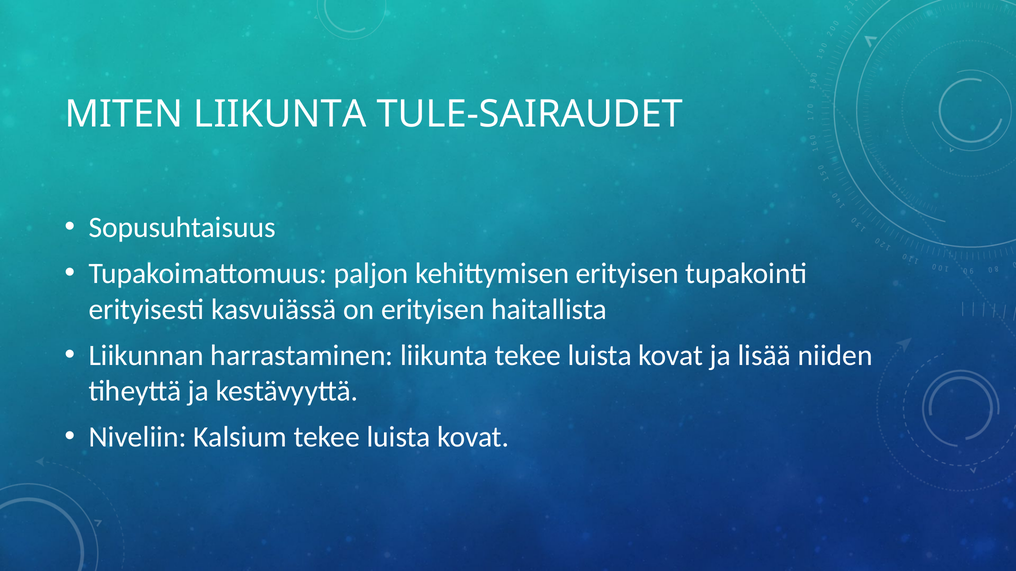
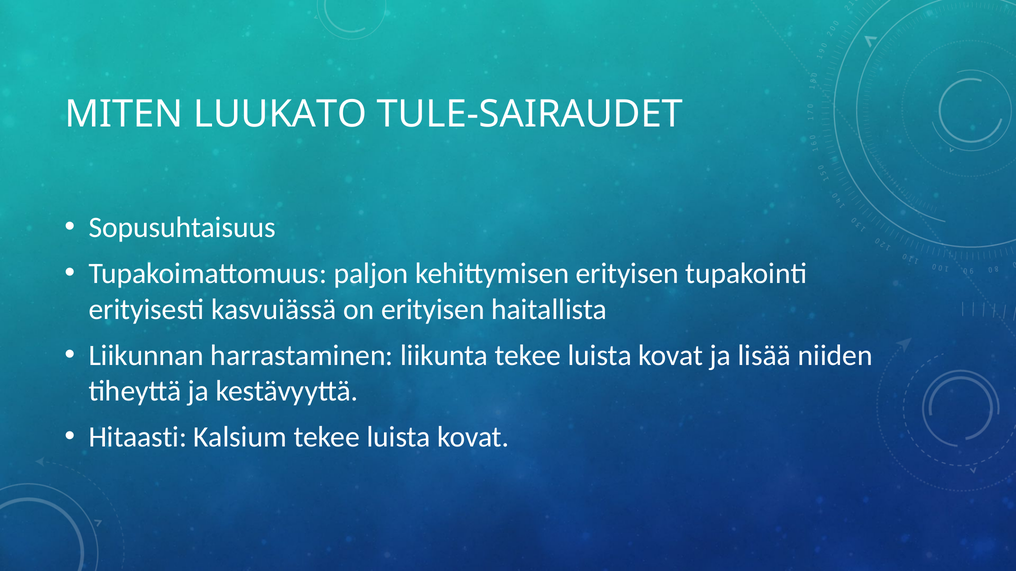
MITEN LIIKUNTA: LIIKUNTA -> LUUKATO (280, 114)
Niveliin: Niveliin -> Hitaasti (138, 437)
